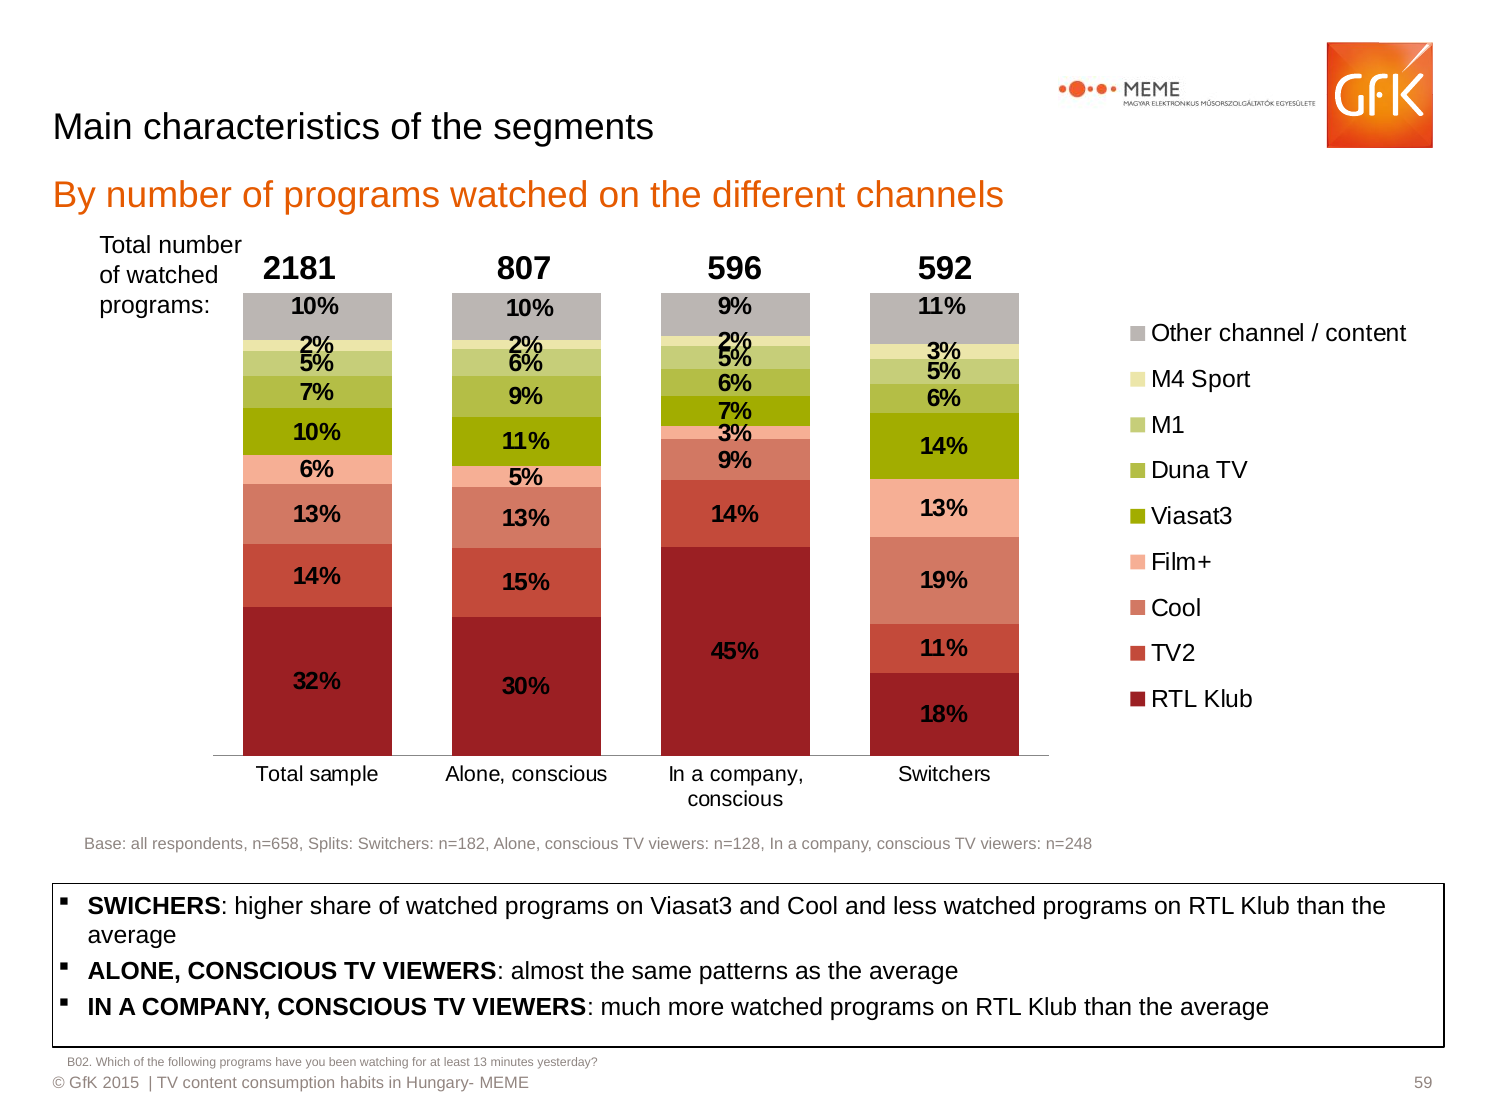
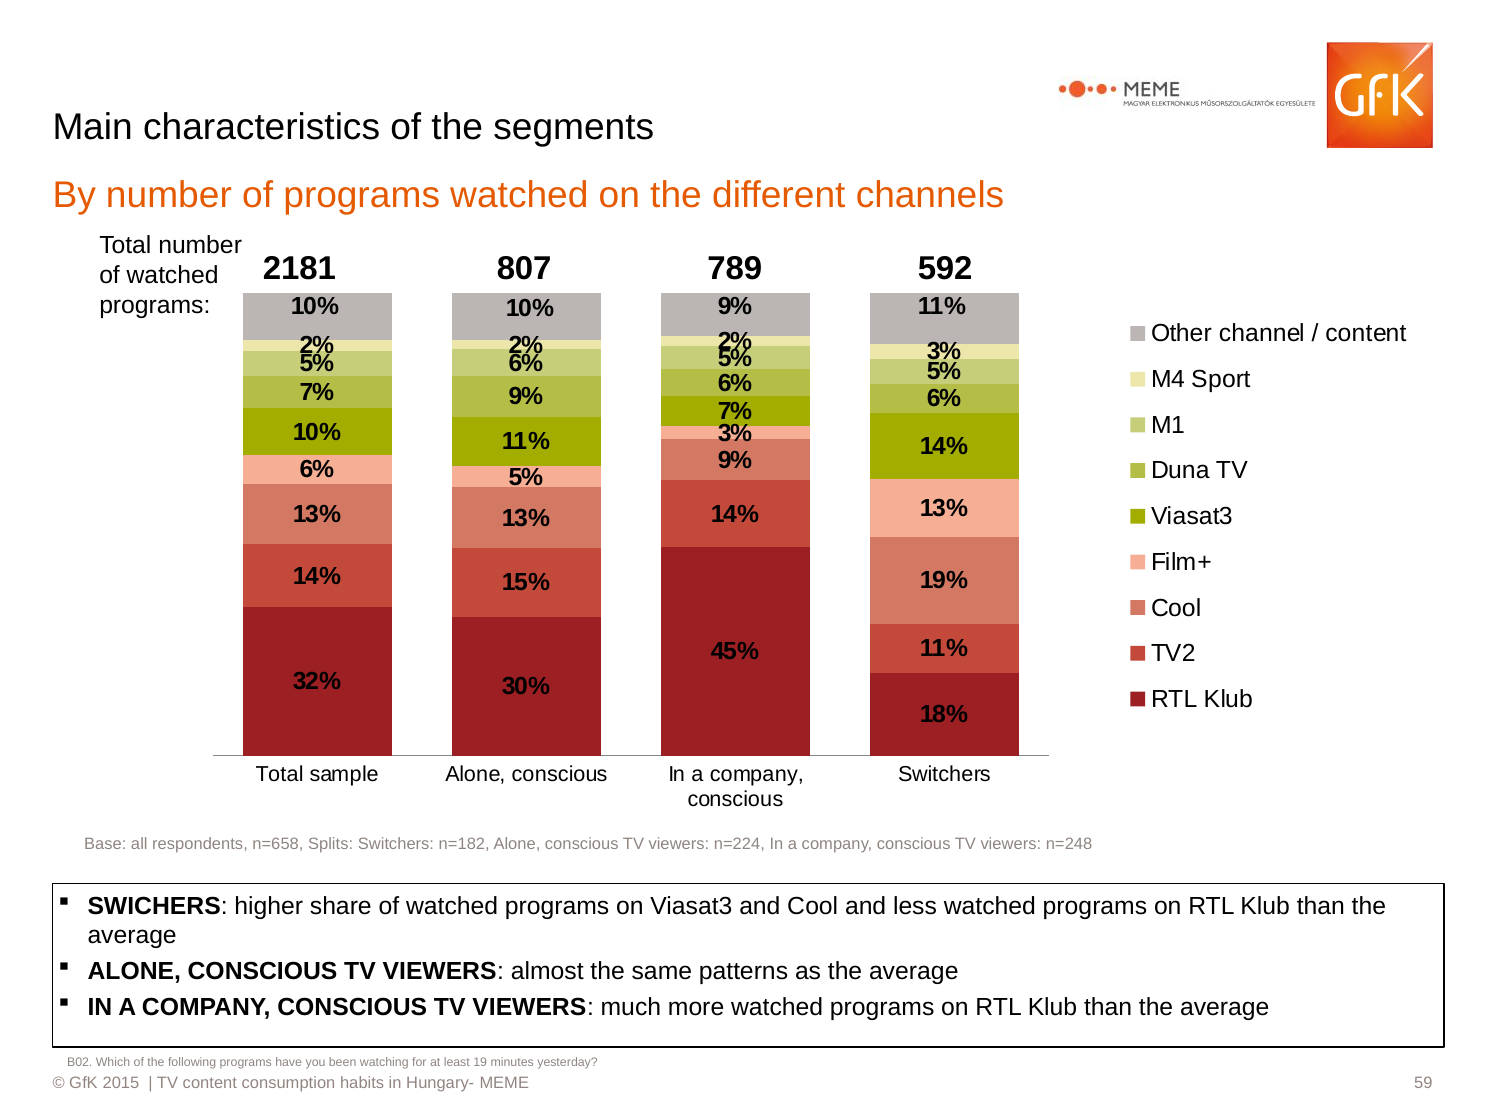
596: 596 -> 789 (735, 269)
n=128: n=128 -> n=224 (739, 844)
13: 13 -> 19 (480, 1064)
